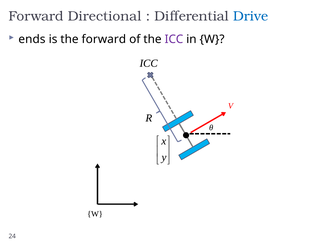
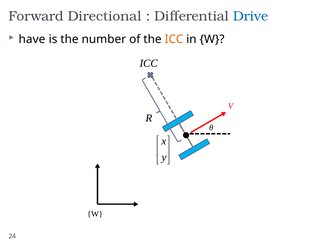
ends: ends -> have (32, 39)
the forward: forward -> number (104, 39)
ICC colour: purple -> orange (174, 39)
